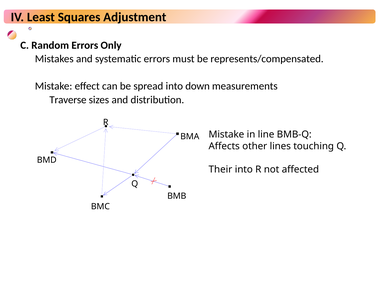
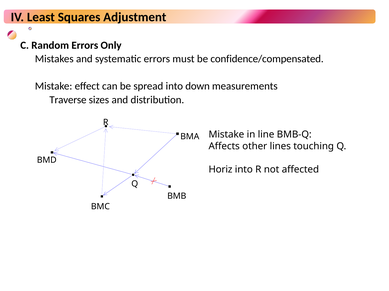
represents/compensated: represents/compensated -> confidence/compensated (267, 59)
Their: Their -> Horiz (221, 170)
